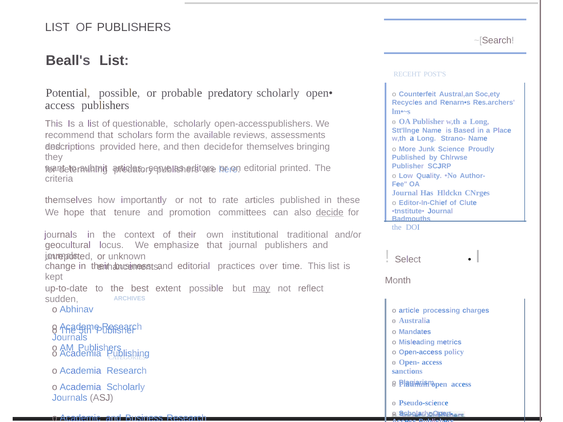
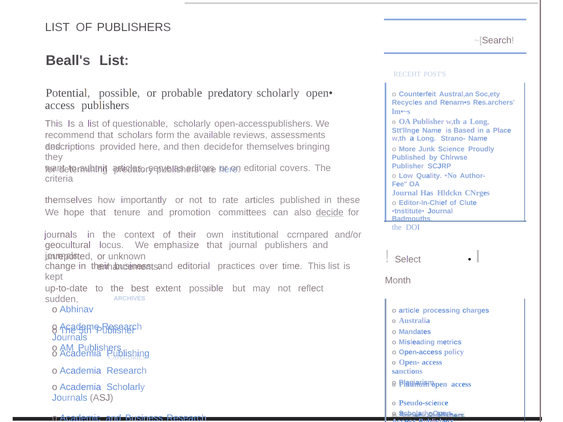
printed: printed -> covers (295, 168)
traditional: traditional -> ccrnpared (308, 235)
may underline: present -> none (261, 289)
